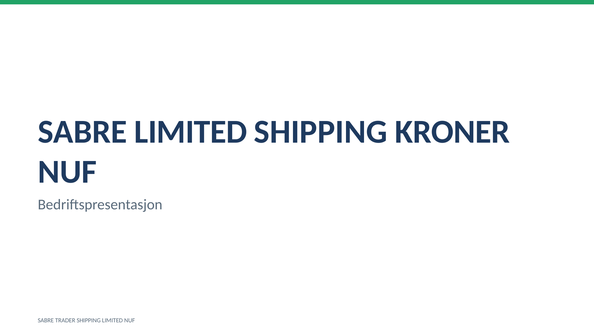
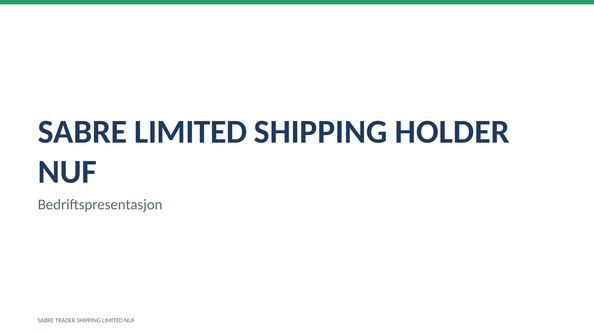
KRONER: KRONER -> HOLDER (452, 132)
